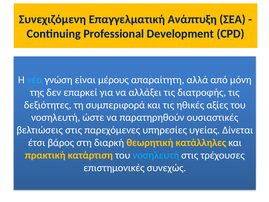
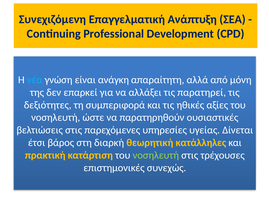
μέρους: μέρους -> ανάγκη (113, 80)
διατροφής: διατροφής -> παρατηρεί (202, 92)
νοσηλευτή colour: light blue -> light green (156, 155)
